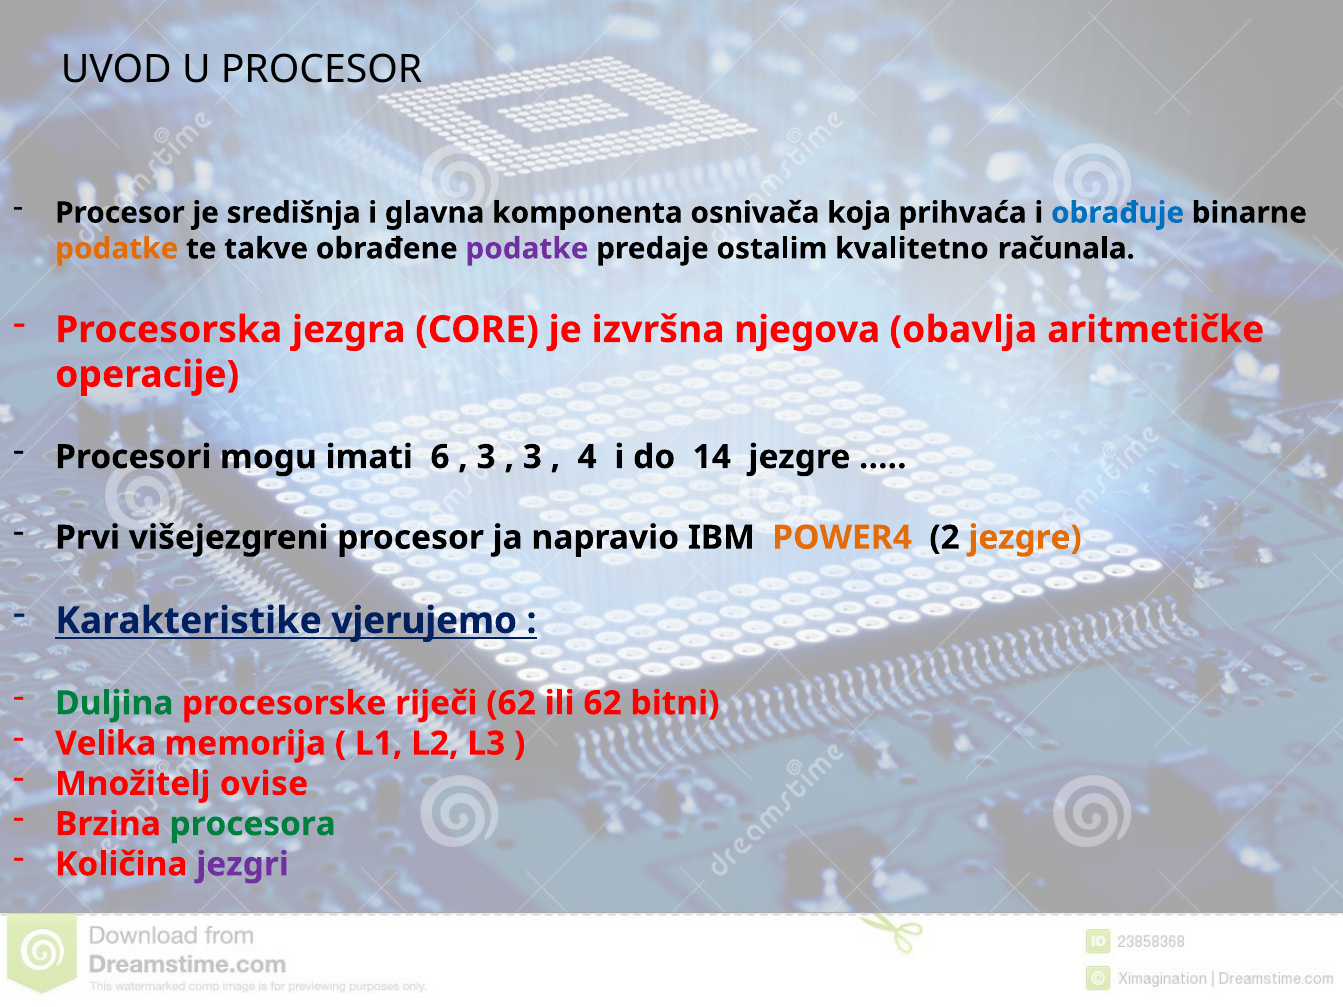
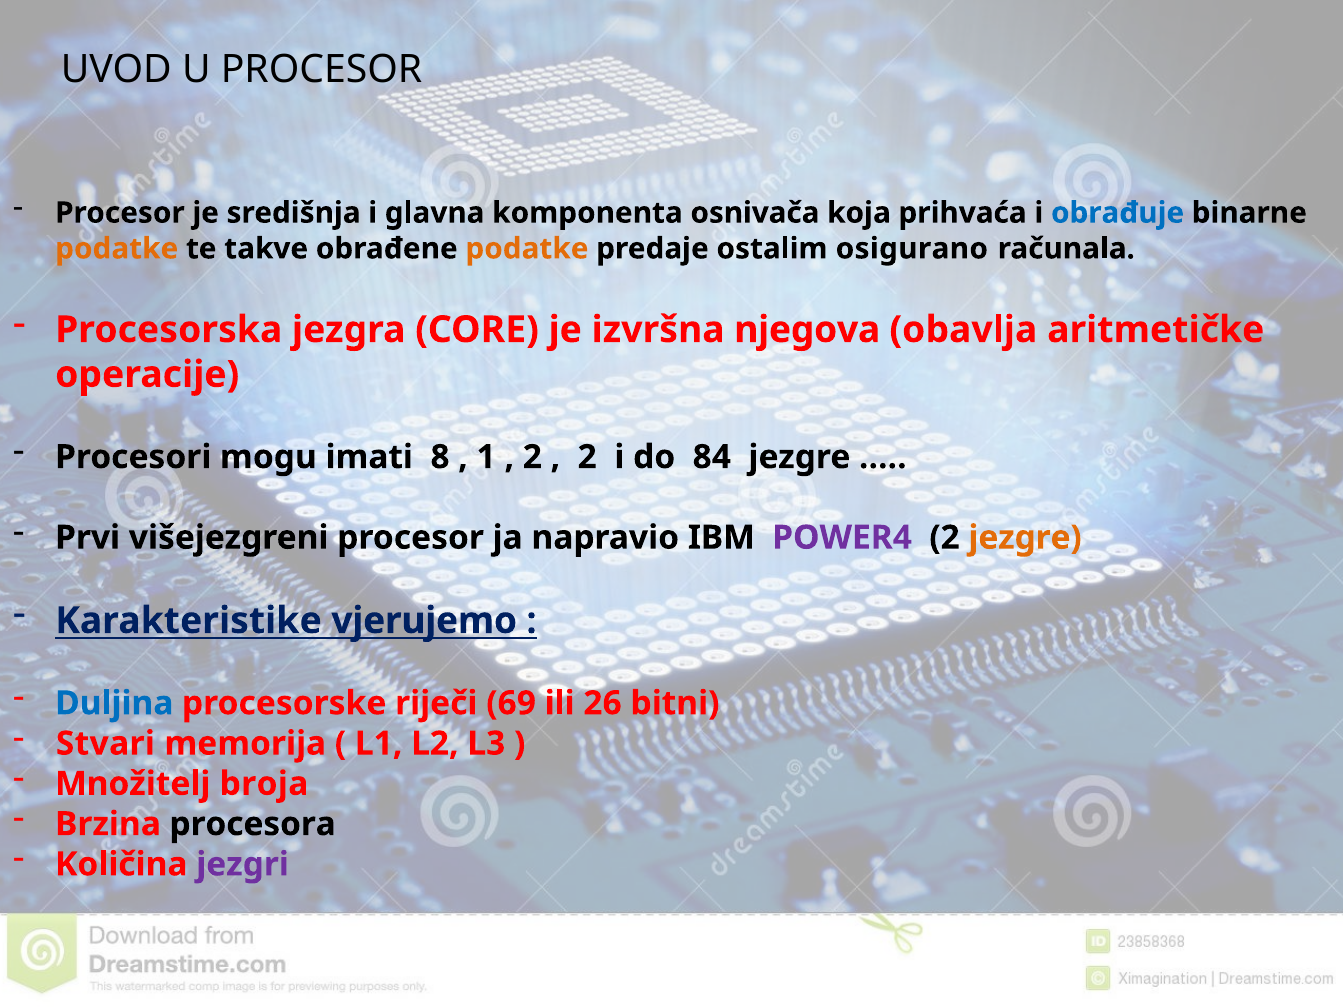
podatke colour: purple -> orange (527, 249)
kvalitetno: kvalitetno -> osigurano (912, 249)
6: 6 -> 8 (440, 457)
3: 3 -> 1 (486, 457)
3: 3 -> 2 (532, 457)
4: 4 -> 2 (587, 457)
14: 14 -> 84 (712, 457)
POWER4 colour: orange -> purple (842, 538)
Duljina colour: green -> blue (114, 703)
riječi 62: 62 -> 69 (511, 703)
ili 62: 62 -> 26 (603, 703)
Velika: Velika -> Stvari (105, 744)
ovise: ovise -> broja (264, 784)
procesora colour: green -> black (253, 824)
